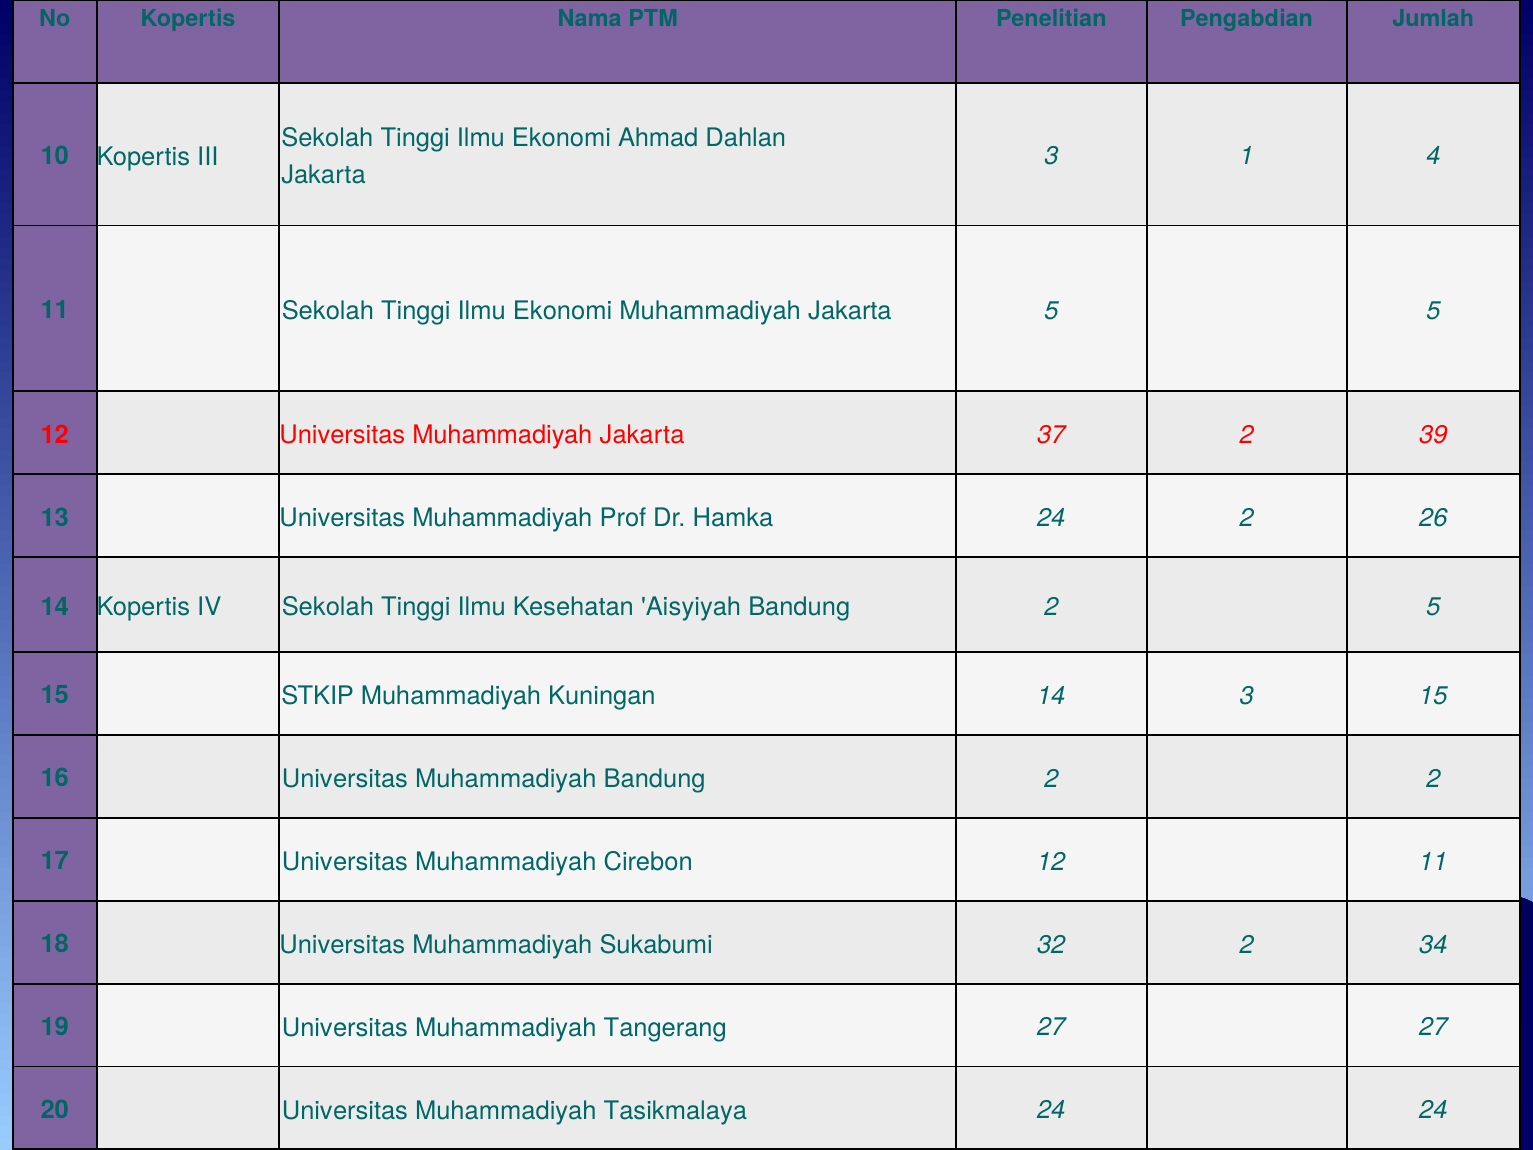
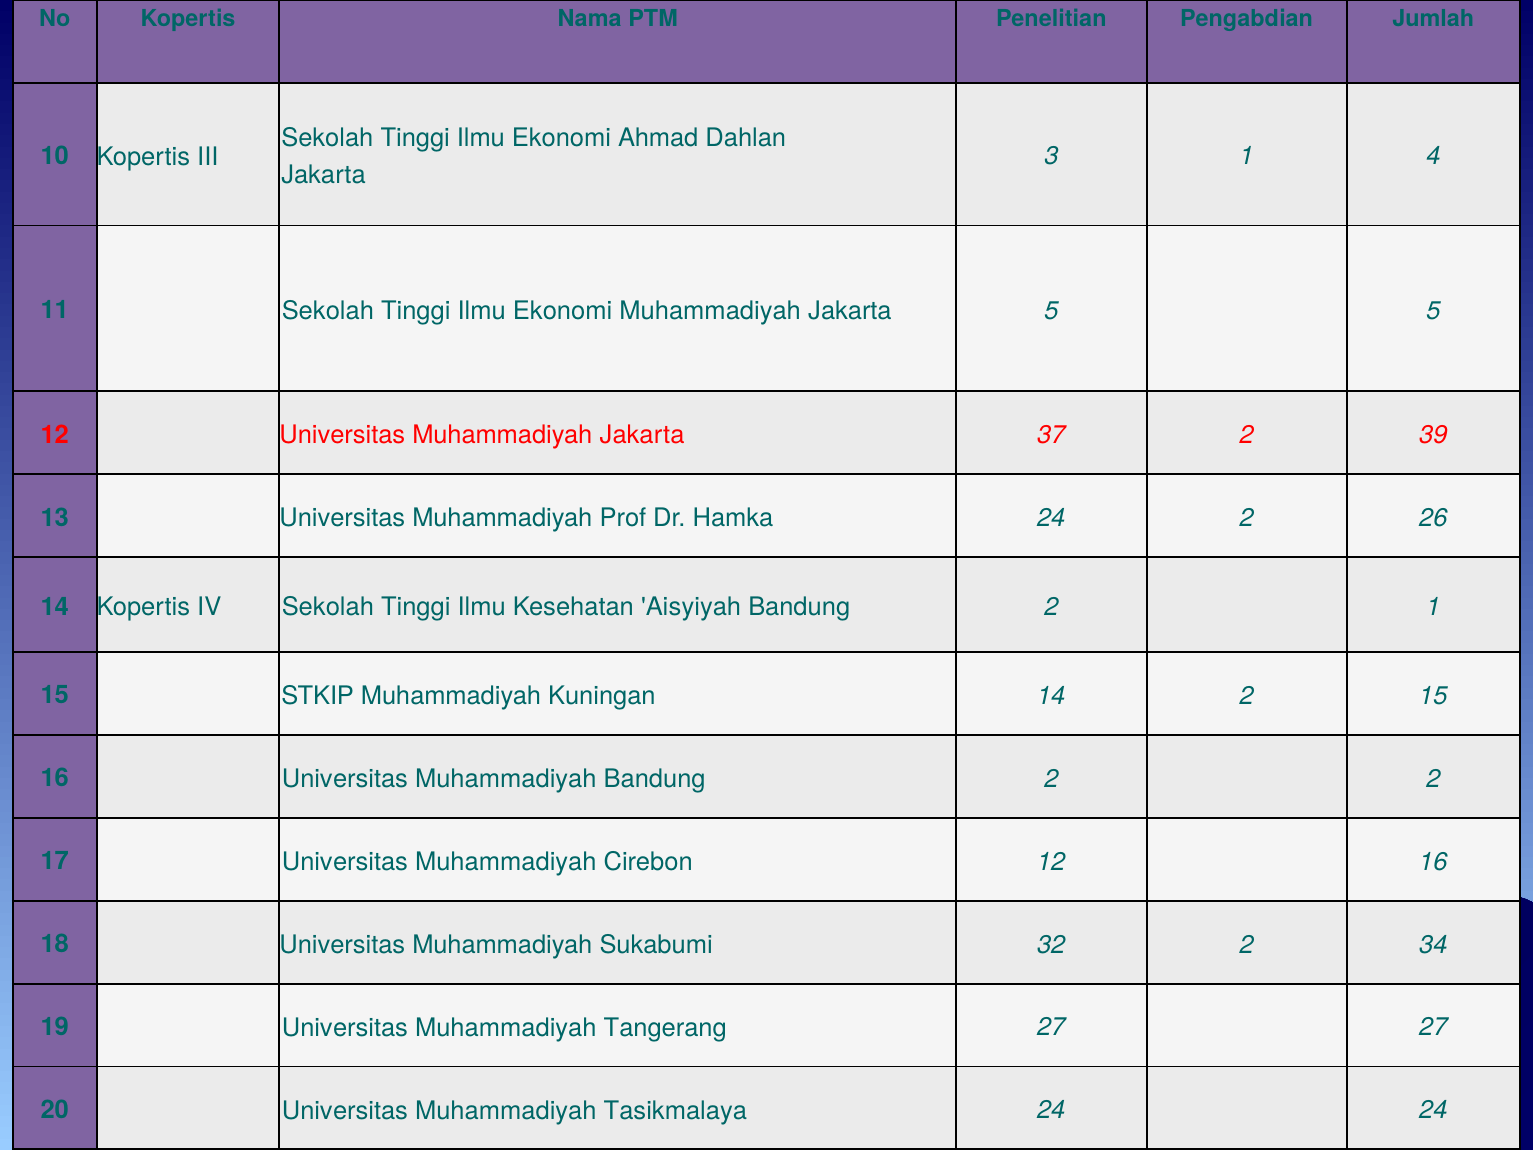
2 5: 5 -> 1 (1433, 607)
14 3: 3 -> 2 (1247, 696)
12 11: 11 -> 16 (1433, 862)
